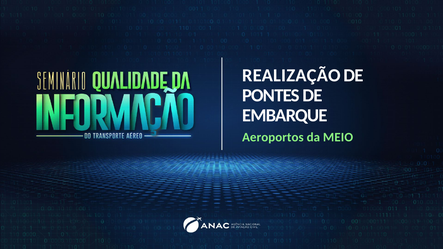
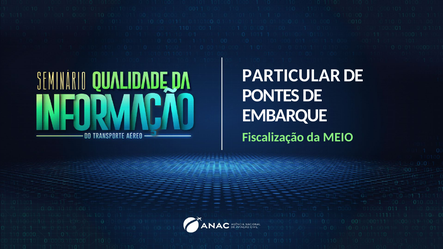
REALIZAÇÃO: REALIZAÇÃO -> PARTICULAR (291, 76)
Aeroportos: Aeroportos -> Fiscalização (273, 137)
